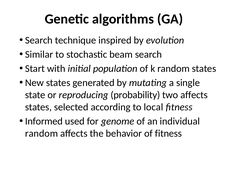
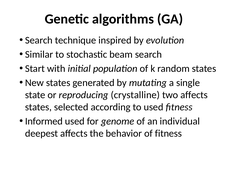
probability: probability -> crystalline (135, 95)
to local: local -> used (154, 107)
random: random -> deepest (42, 133)
